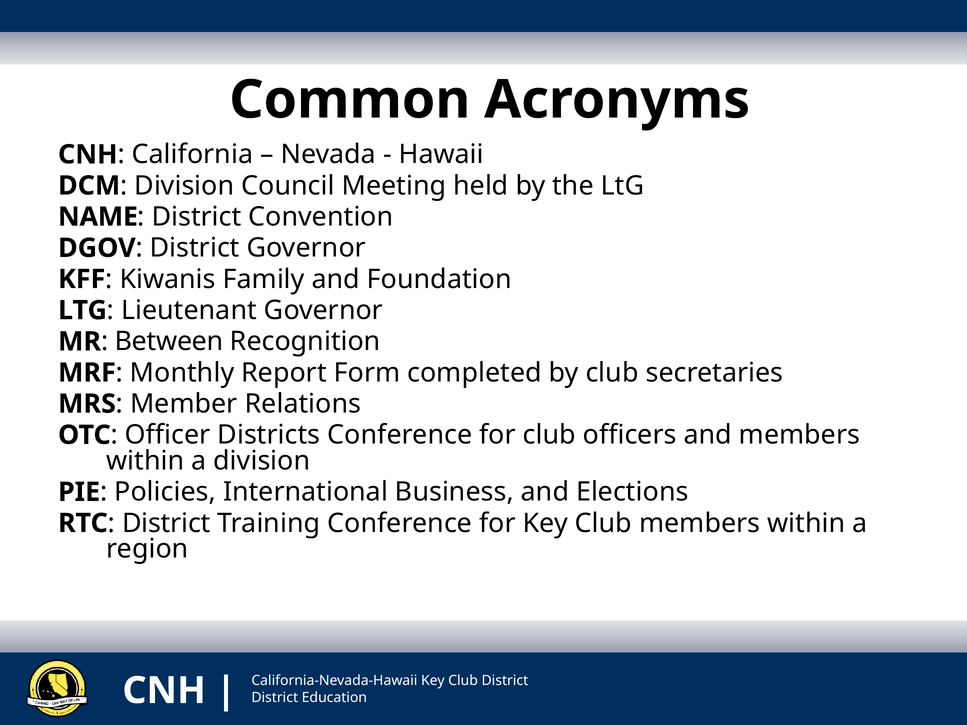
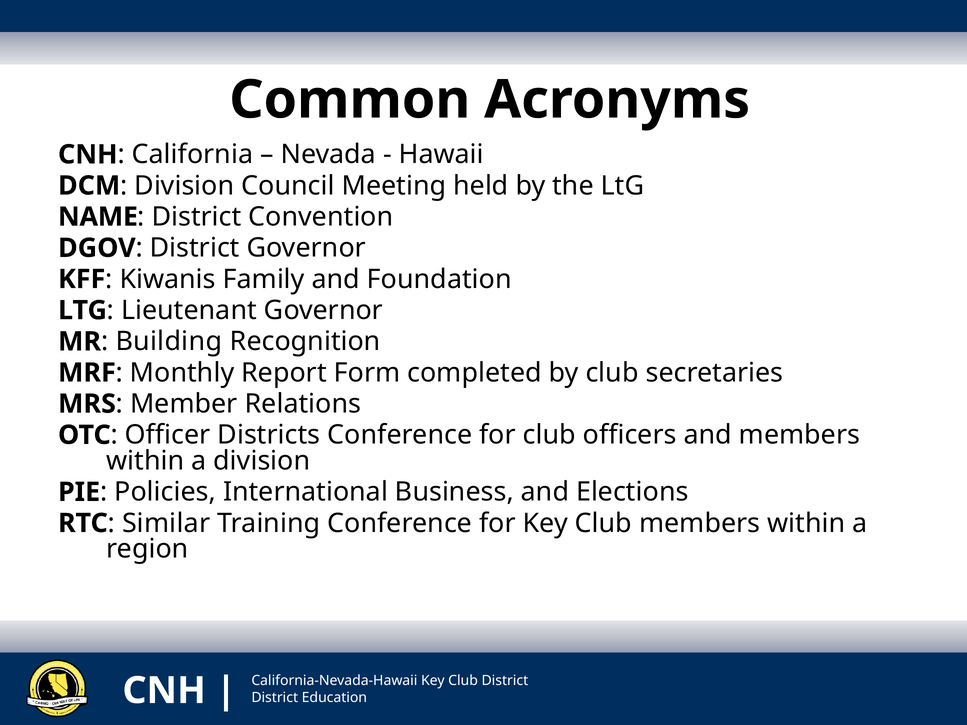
Between: Between -> Building (169, 342)
District: District -> Similar (166, 523)
